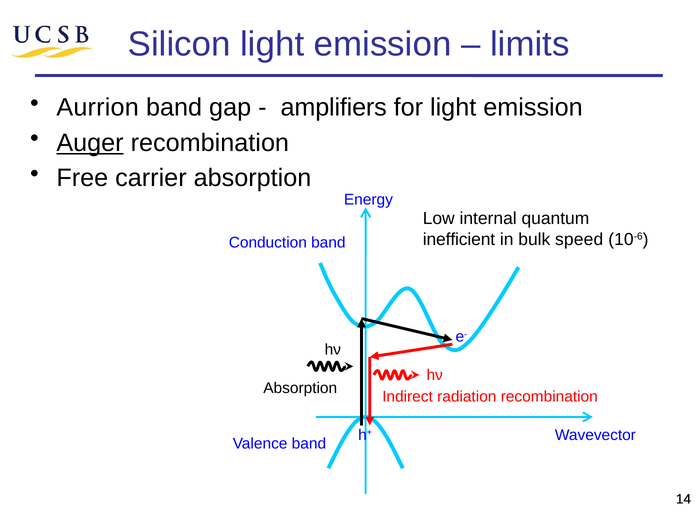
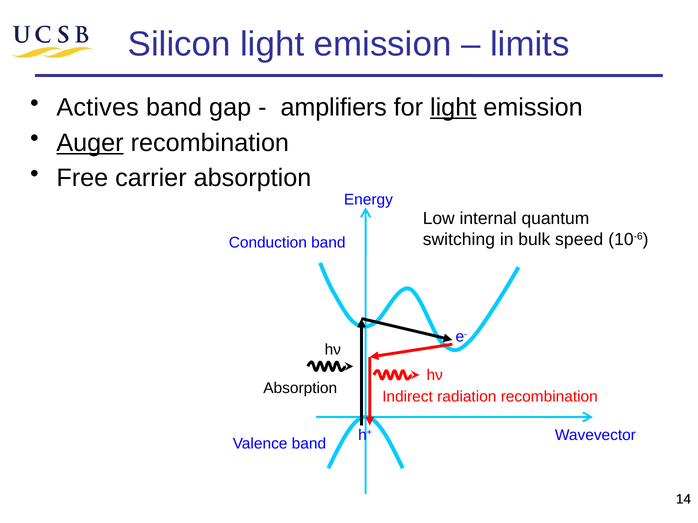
Aurrion: Aurrion -> Actives (98, 108)
light underline: none -> present (453, 108)
inefficient: inefficient -> switching (459, 240)
